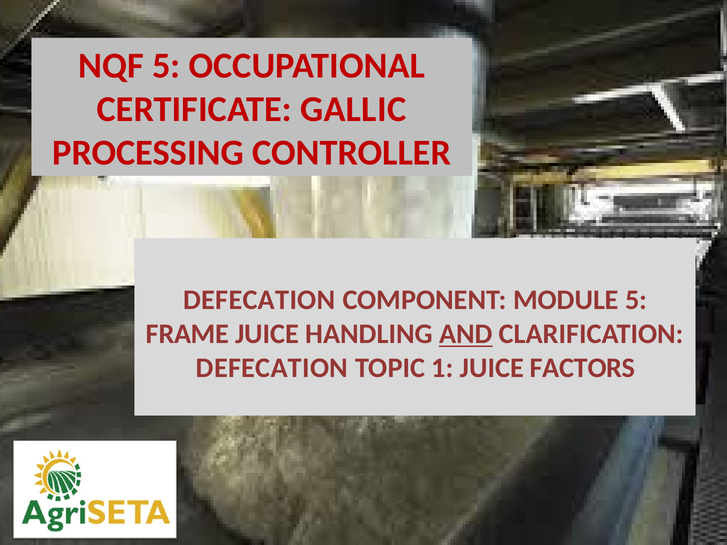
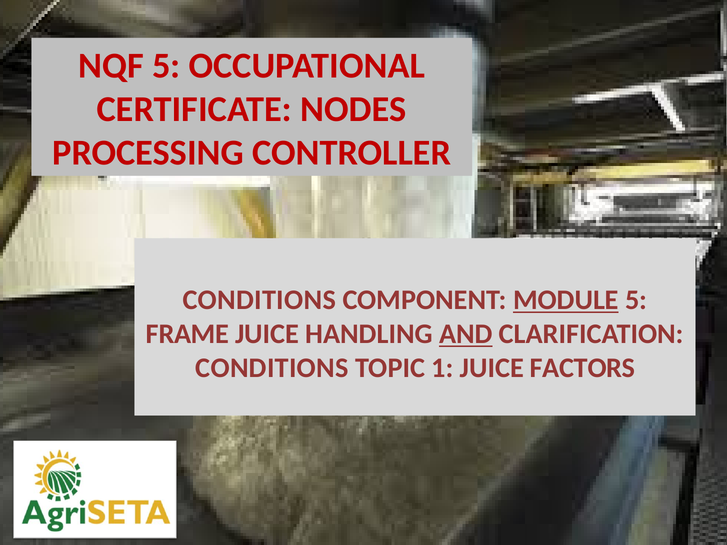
GALLIC: GALLIC -> NODES (353, 109)
DEFECATION: DEFECATION -> CONDITIONS (259, 300)
MODULE underline: none -> present (566, 300)
DEFECATION: DEFECATION -> CONDITIONS (272, 368)
